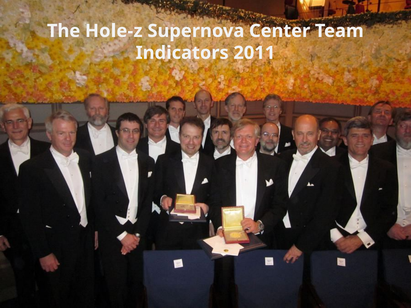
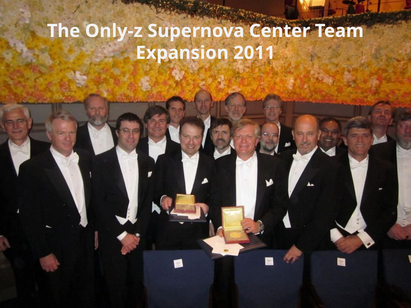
Hole-z: Hole-z -> Only-z (114, 31)
Indicators: Indicators -> Expansion (182, 53)
